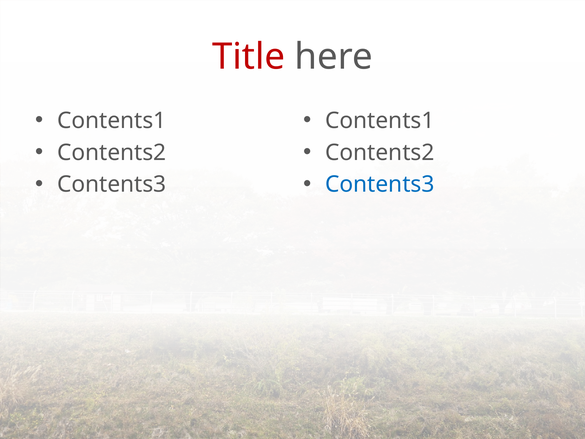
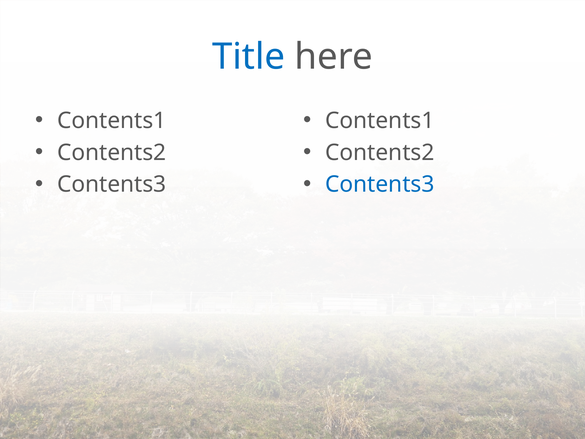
Title colour: red -> blue (249, 57)
